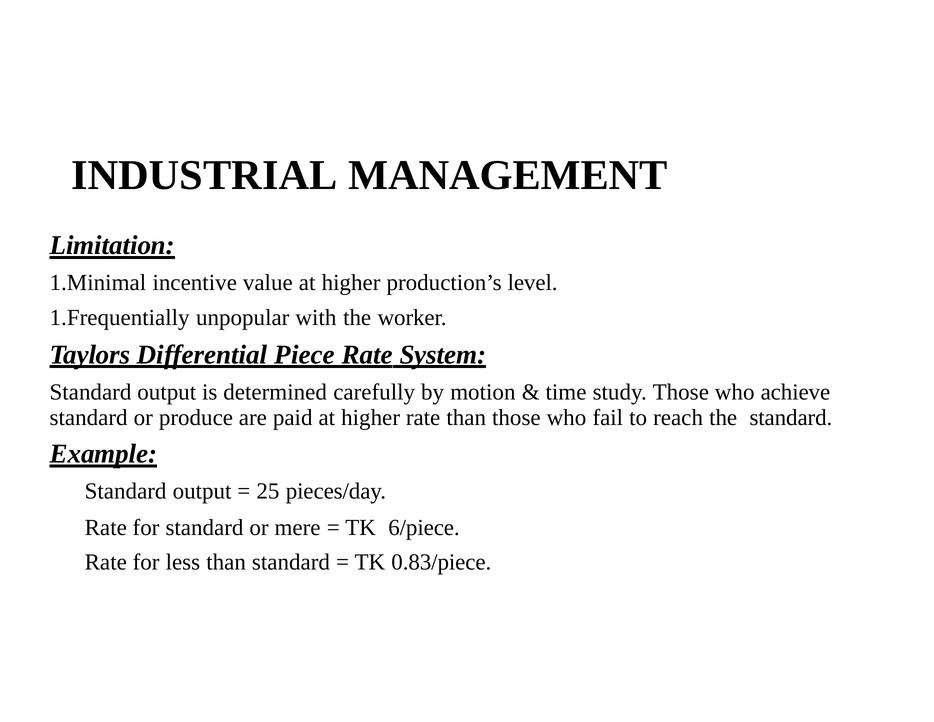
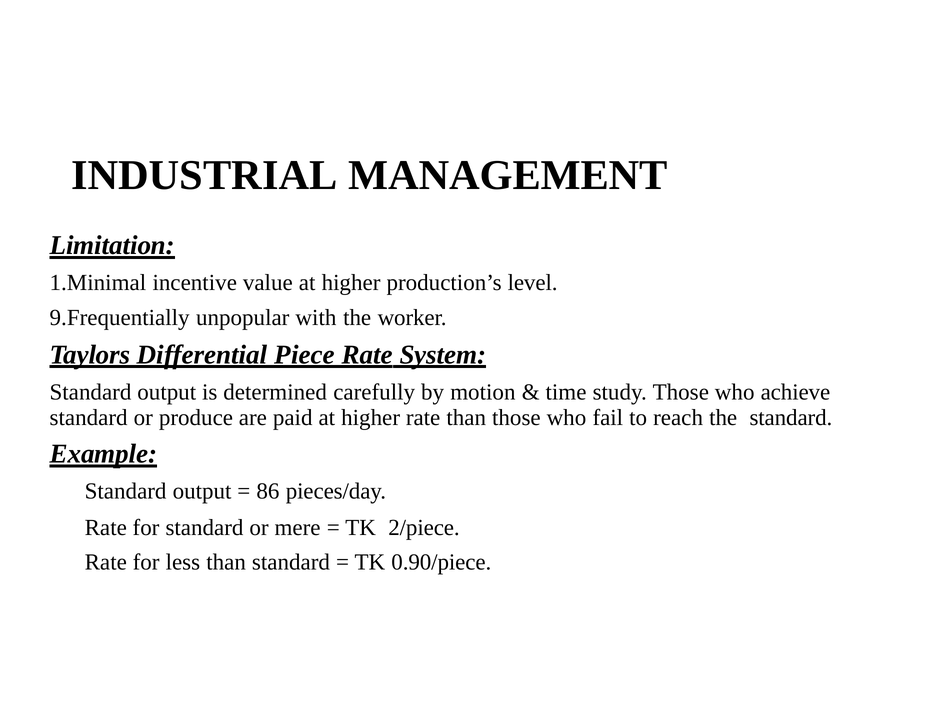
1.Frequentially: 1.Frequentially -> 9.Frequentially (120, 318)
25: 25 -> 86 (268, 491)
6/piece: 6/piece -> 2/piece (424, 527)
0.83/piece: 0.83/piece -> 0.90/piece (441, 562)
